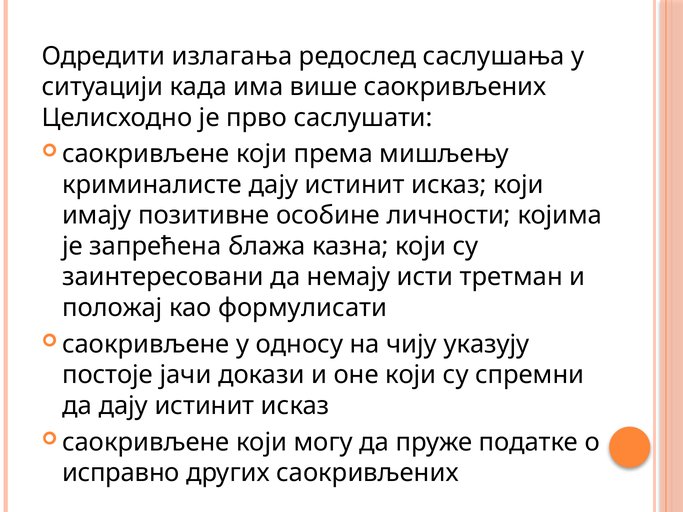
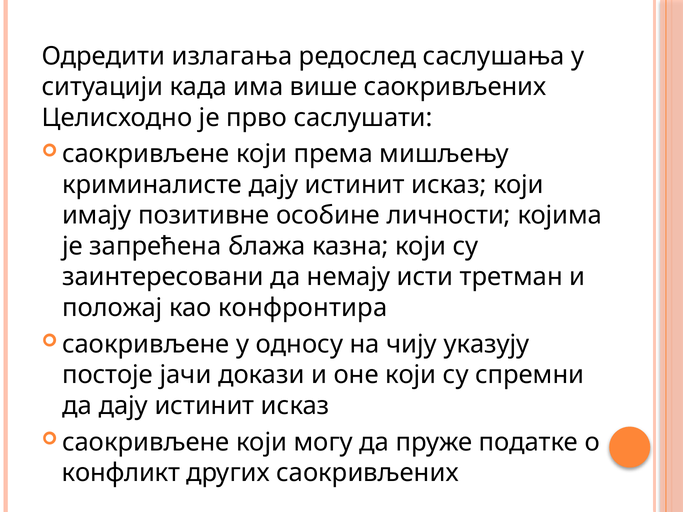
формулисати: формулисати -> конфронтира (303, 308)
исправно: исправно -> конфликт (121, 473)
